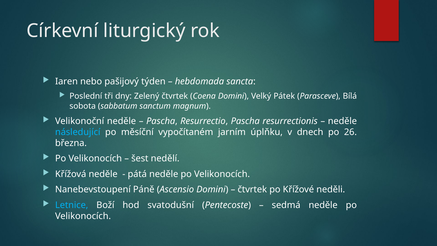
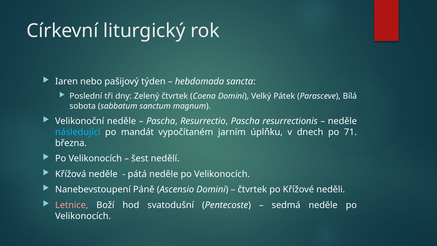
měsíční: měsíční -> mandát (137, 132)
26: 26 -> 71 (350, 132)
Letnice colour: light blue -> pink (72, 205)
